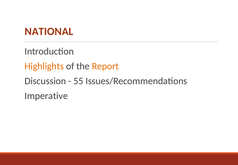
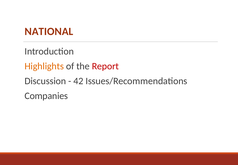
Report colour: orange -> red (105, 66)
55: 55 -> 42 (78, 81)
Imperative: Imperative -> Companies (46, 96)
